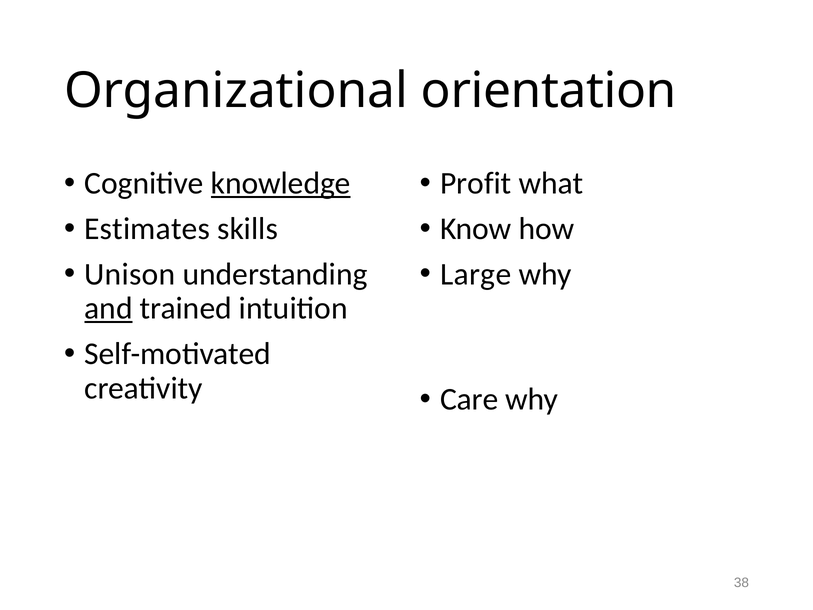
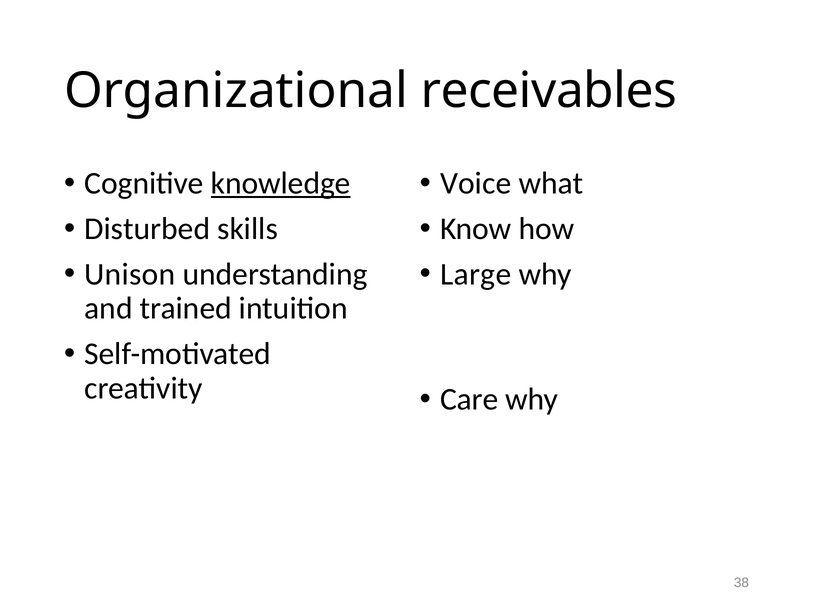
orientation: orientation -> receivables (549, 91)
Profit: Profit -> Voice (476, 183)
Estimates: Estimates -> Disturbed (147, 229)
and underline: present -> none (108, 308)
